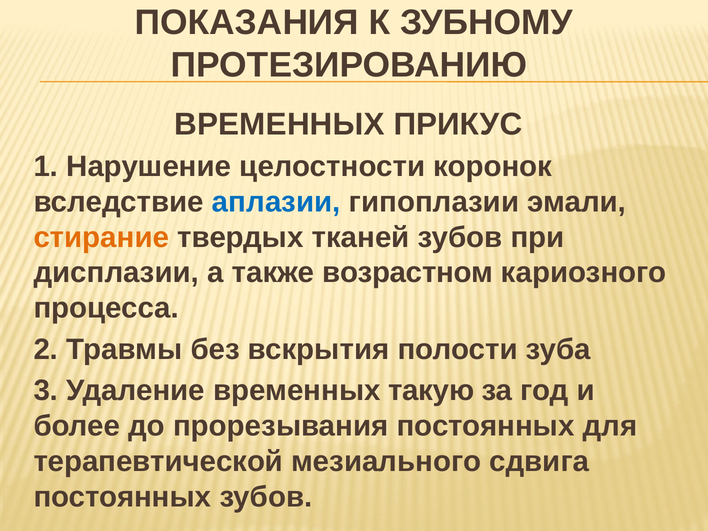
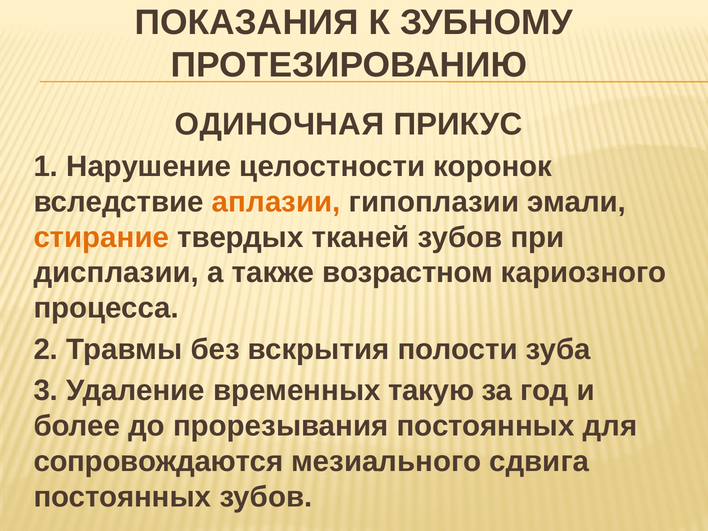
ВРЕМЕННЫХ: ВРЕМЕННЫХ -> ОДИНОЧНАЯ (279, 124)
аплазии colour: blue -> orange (276, 202)
терапевтической: терапевтической -> сопровождаются (158, 462)
